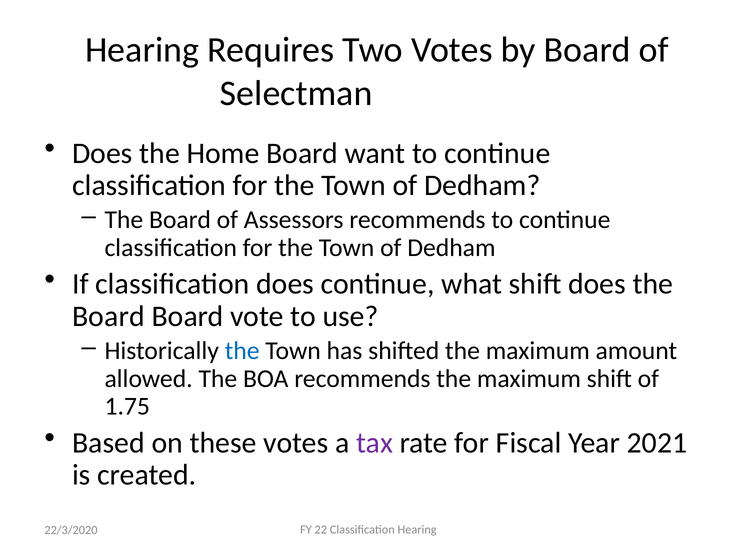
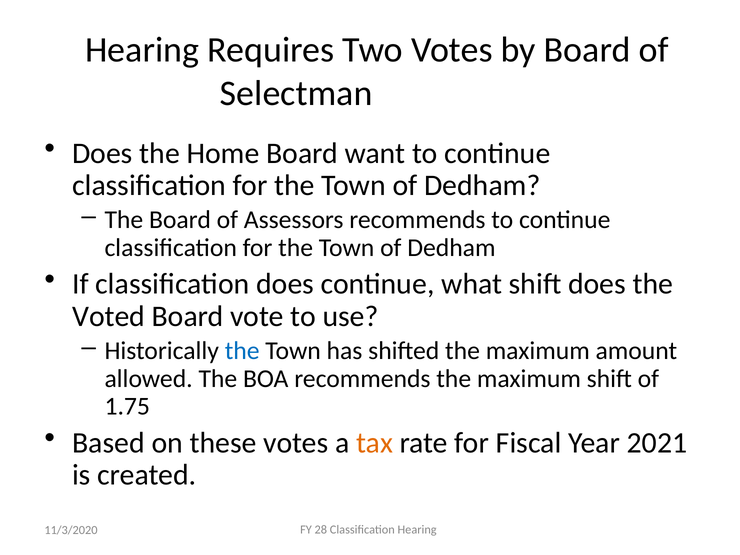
Board: Board -> Voted (109, 316)
tax colour: purple -> orange (375, 443)
22: 22 -> 28 (321, 530)
22/3/2020: 22/3/2020 -> 11/3/2020 (71, 530)
